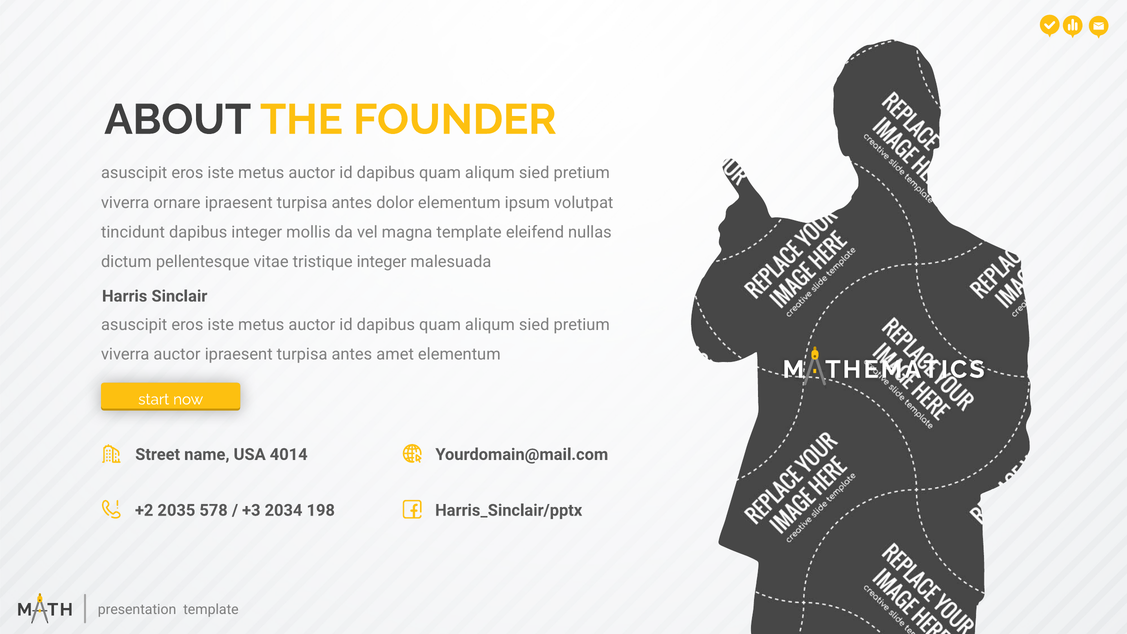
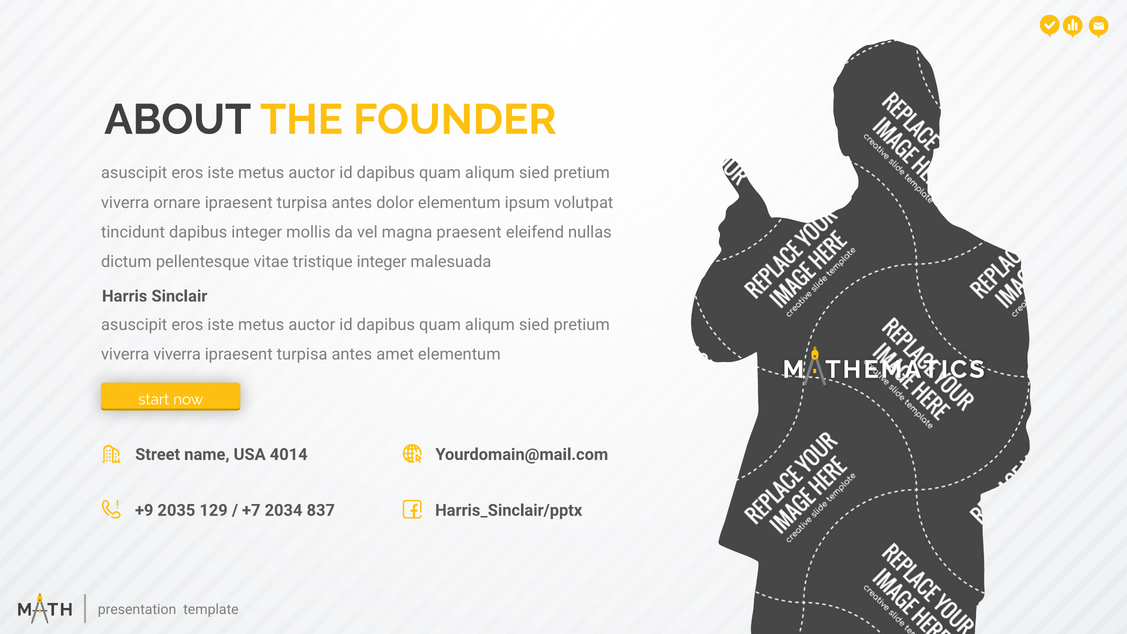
magna template: template -> praesent (469, 232)
viverra auctor: auctor -> viverra (177, 354)
+2: +2 -> +9 (144, 510)
578: 578 -> 129 (214, 510)
+3: +3 -> +7 (251, 510)
198: 198 -> 837 (321, 510)
